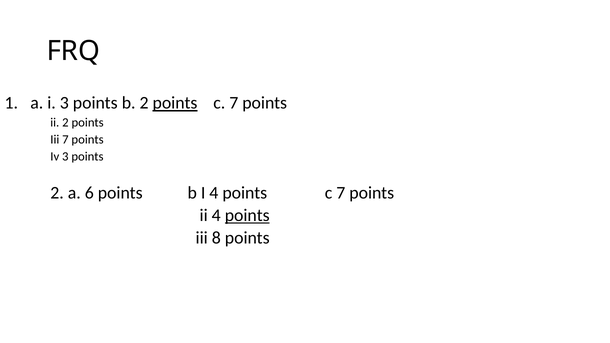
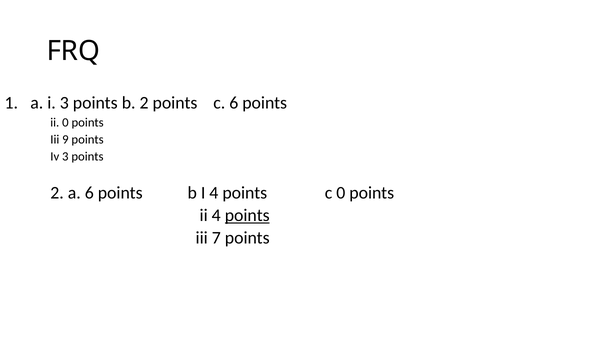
points underline: present -> none (175, 103)
7: 7 -> 6 (234, 103)
ii 2: 2 -> 0 (65, 123)
Iii 7: 7 -> 9 (65, 140)
4 points c 7: 7 -> 0 (341, 193)
8: 8 -> 7 (216, 238)
